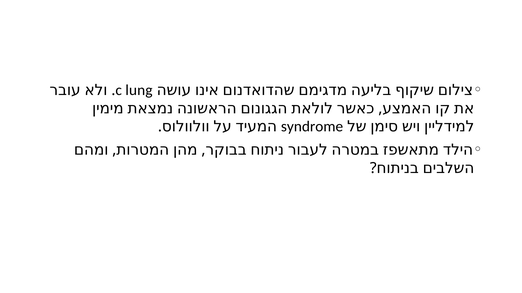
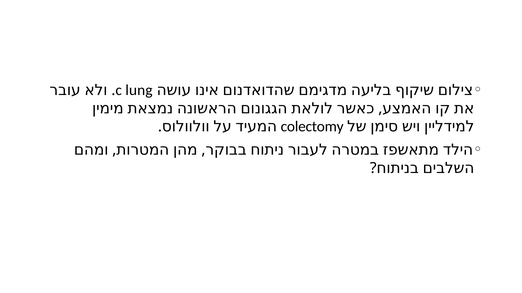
syndrome: syndrome -> colectomy (312, 127)
